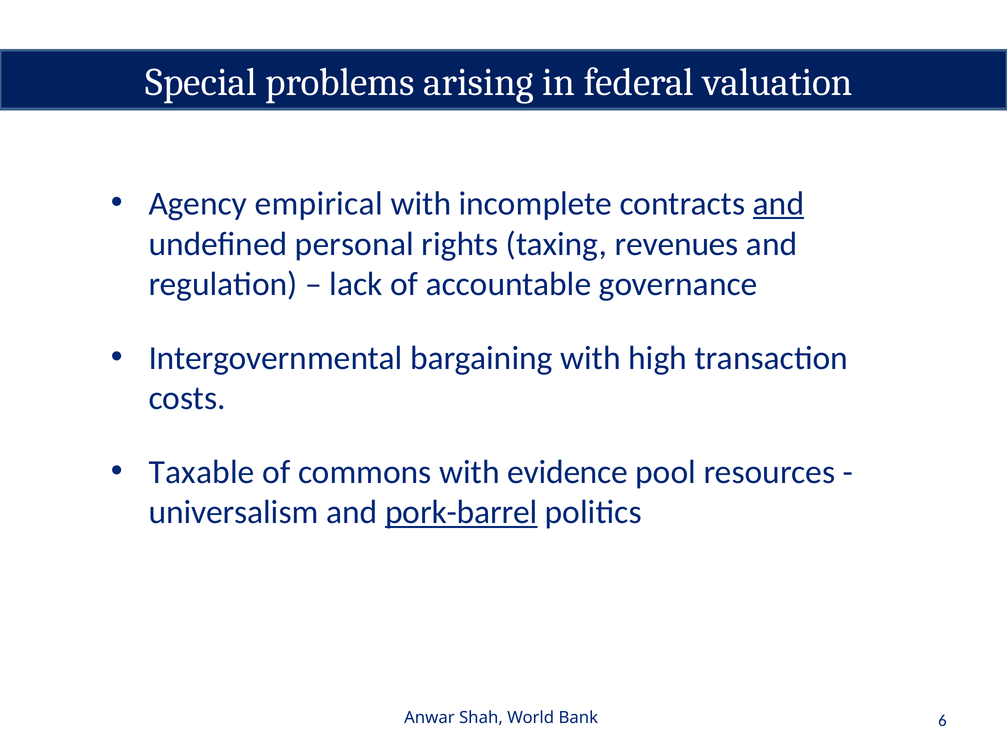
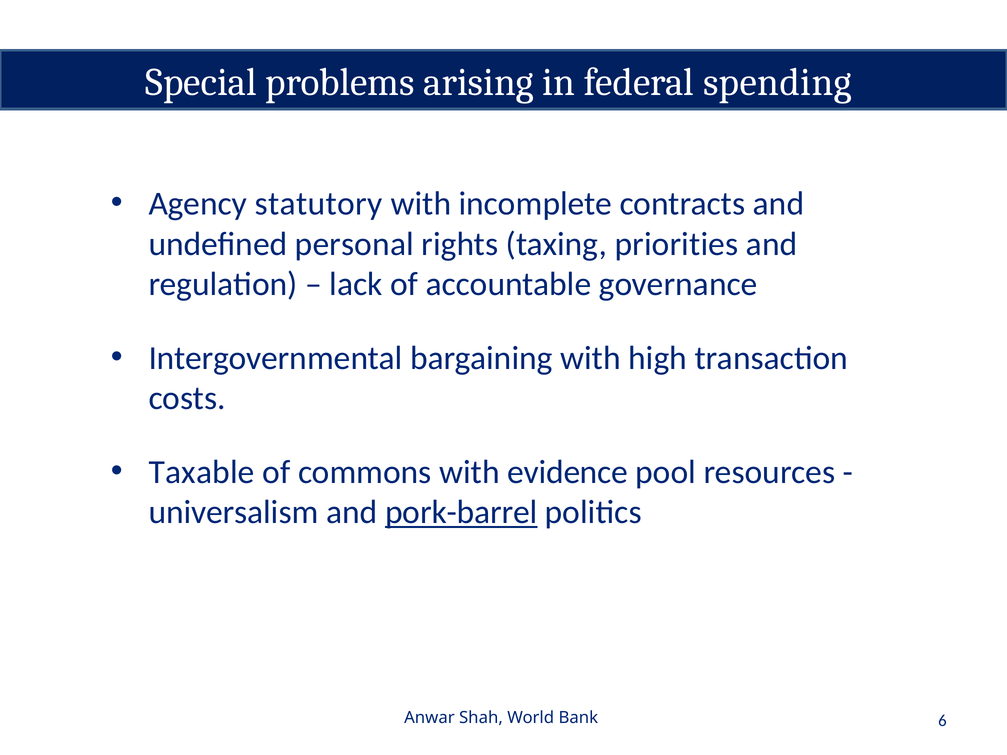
valuation: valuation -> spending (777, 82)
empirical: empirical -> statutory (319, 204)
and underline: present -> none (779, 204)
revenues: revenues -> priorities (676, 244)
